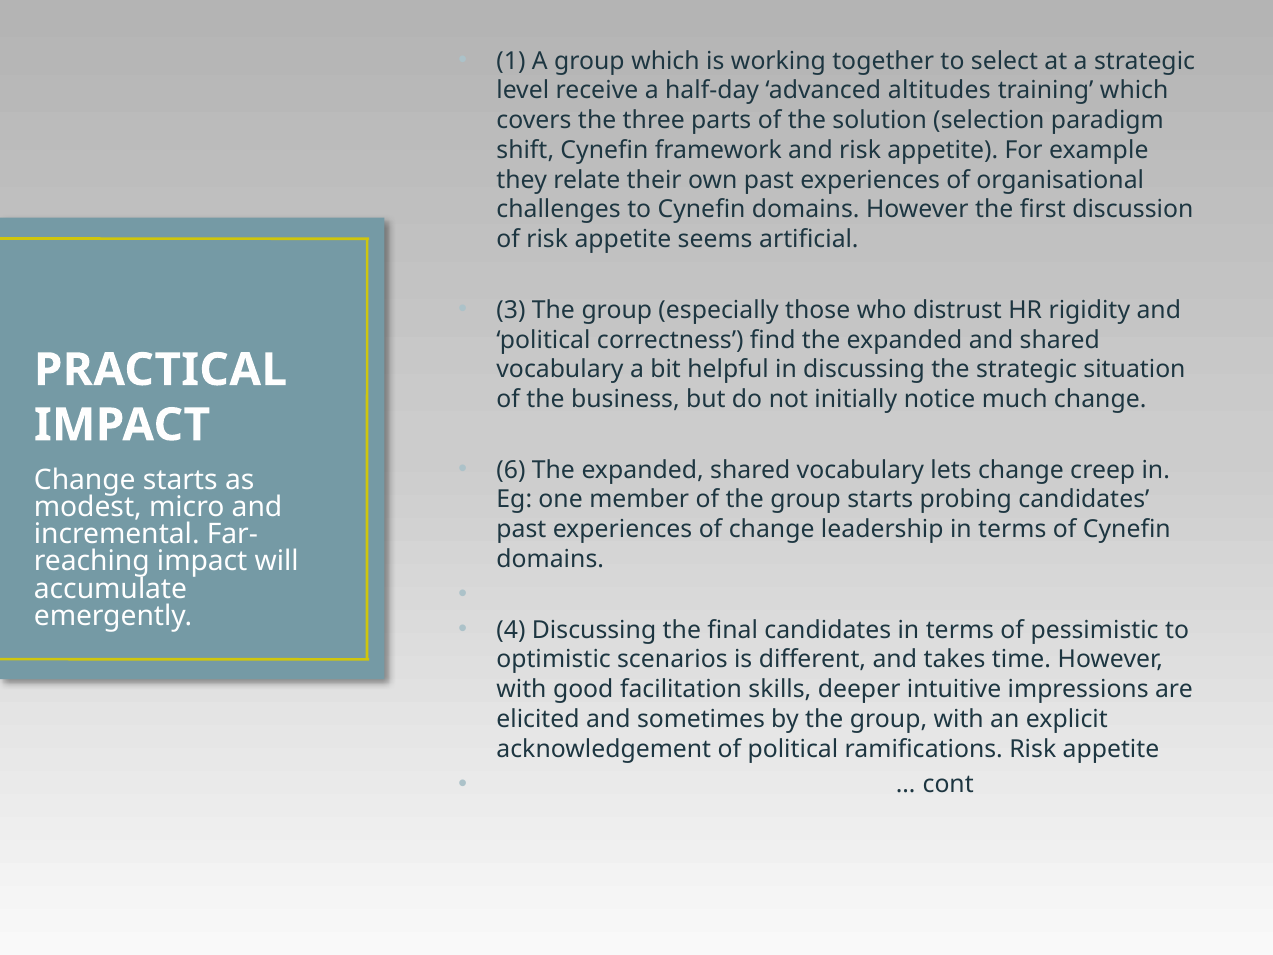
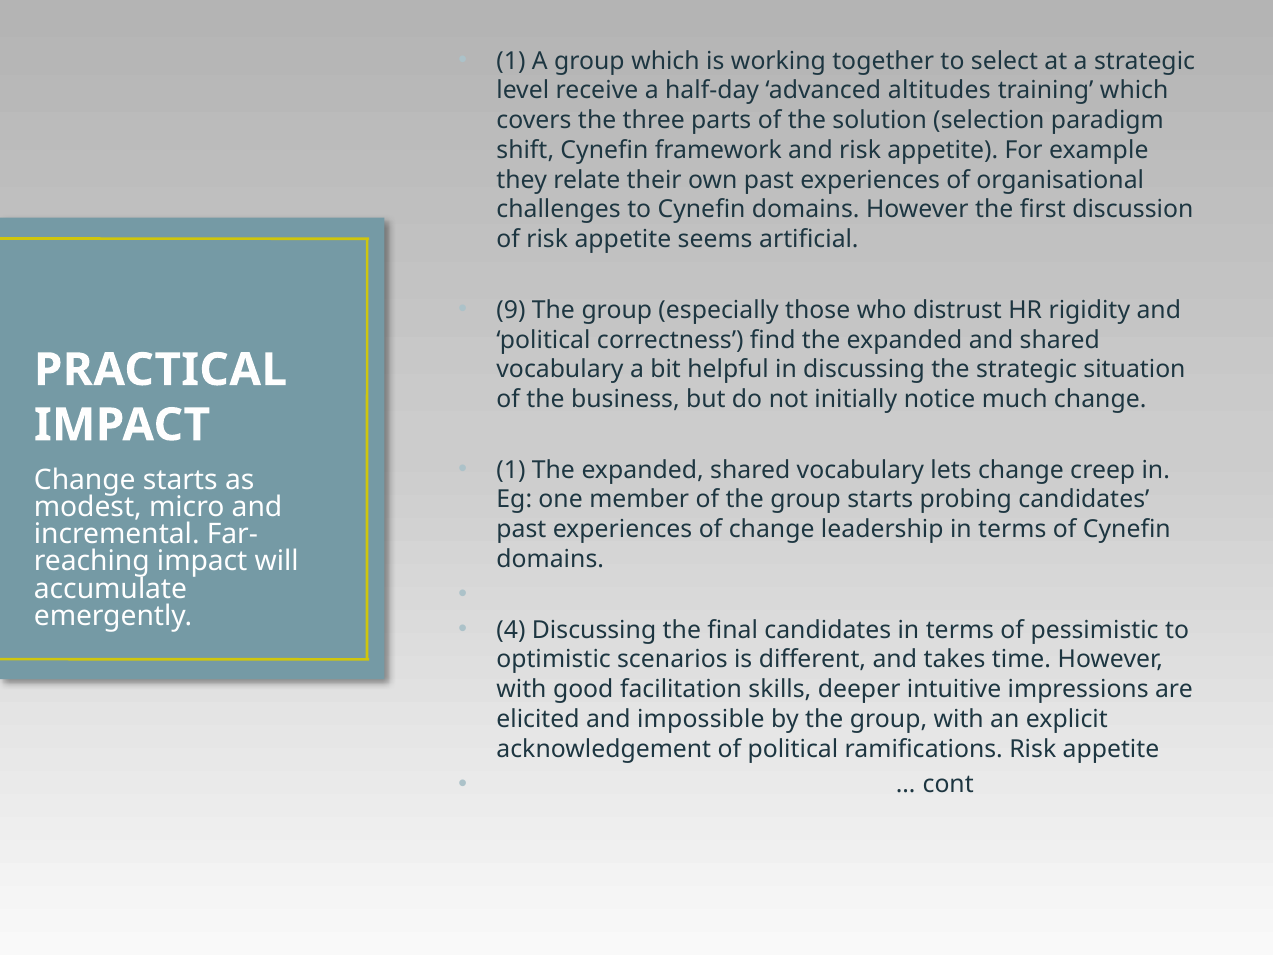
3: 3 -> 9 (511, 310)
6: 6 -> 1 (511, 470)
sometimes: sometimes -> impossible (701, 719)
